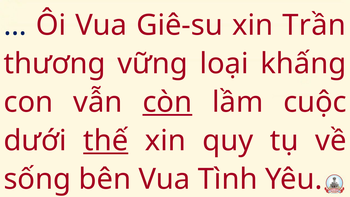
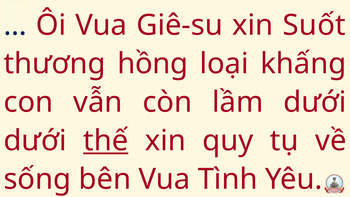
Trần: Trần -> Suốt (314, 25)
vững: vững -> hồng (153, 64)
còn underline: present -> none (167, 102)
lầm cuộc: cuộc -> dưới (315, 102)
